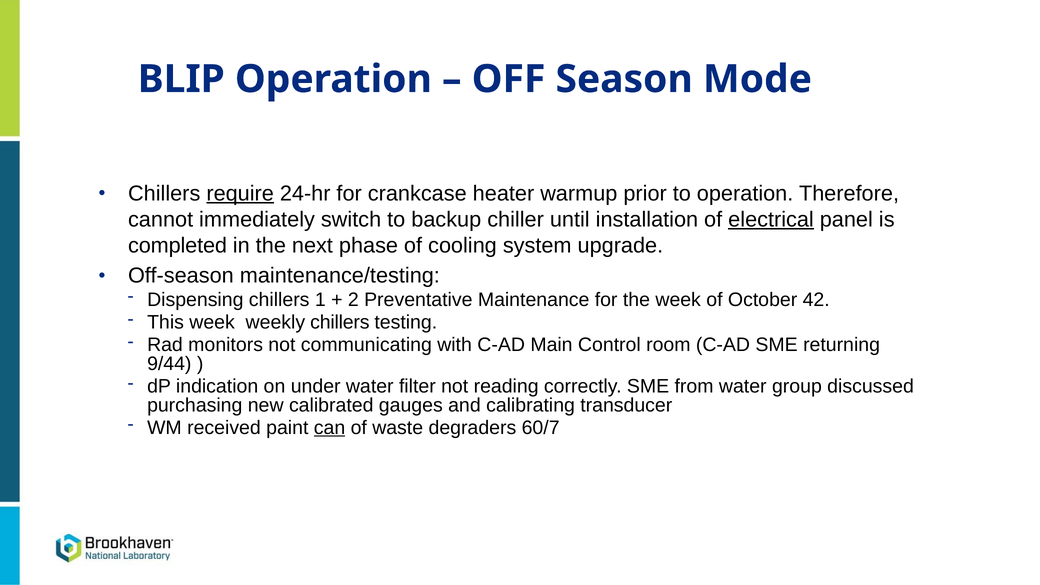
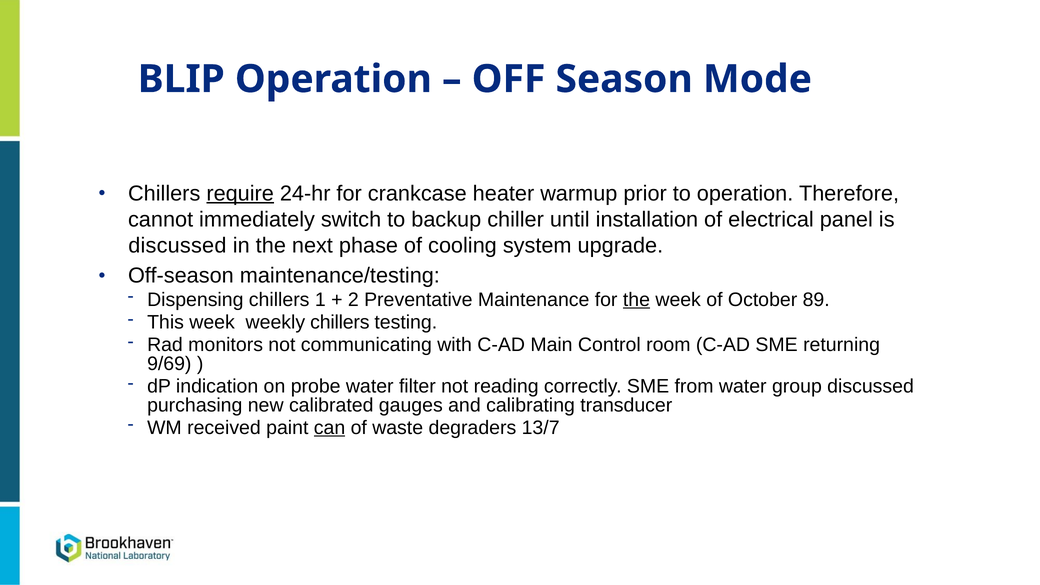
electrical underline: present -> none (771, 219)
completed: completed -> discussed (177, 245)
the underline: none -> present (636, 300)
42: 42 -> 89 (816, 300)
9/44: 9/44 -> 9/69 (169, 364)
under: under -> probe (316, 386)
60/7: 60/7 -> 13/7 (541, 428)
